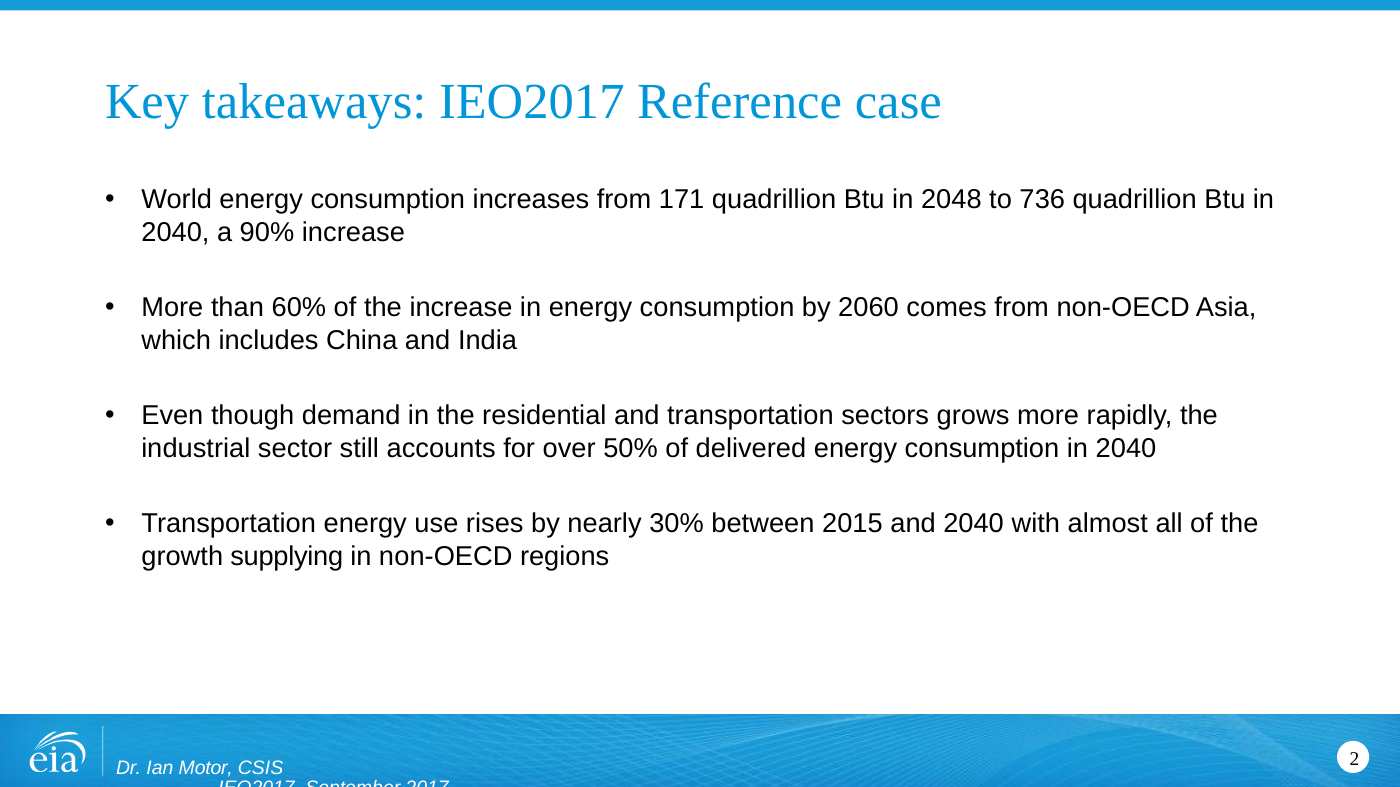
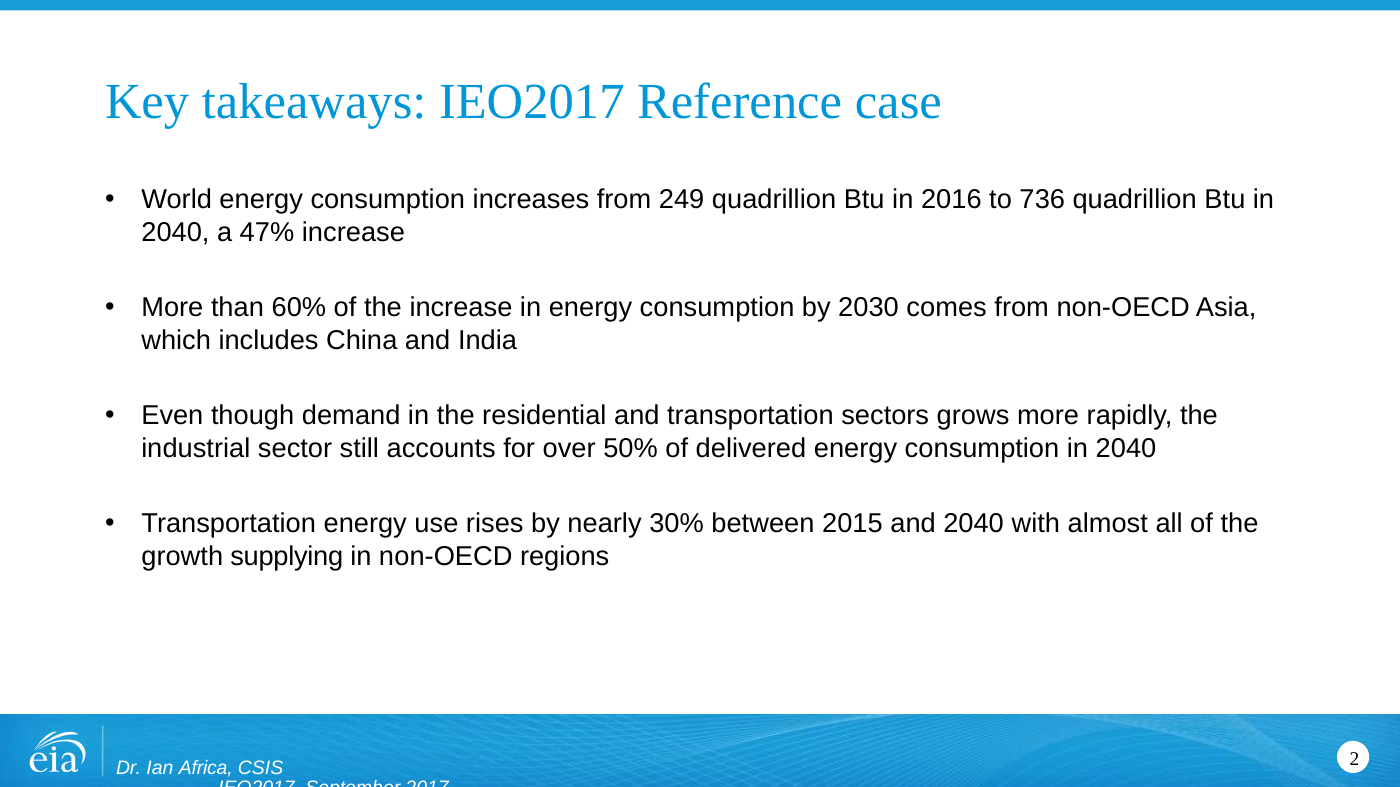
171: 171 -> 249 (682, 200)
2048: 2048 -> 2016 (951, 200)
90%: 90% -> 47% (267, 233)
2060: 2060 -> 2030 (869, 308)
Motor: Motor -> Africa (206, 769)
